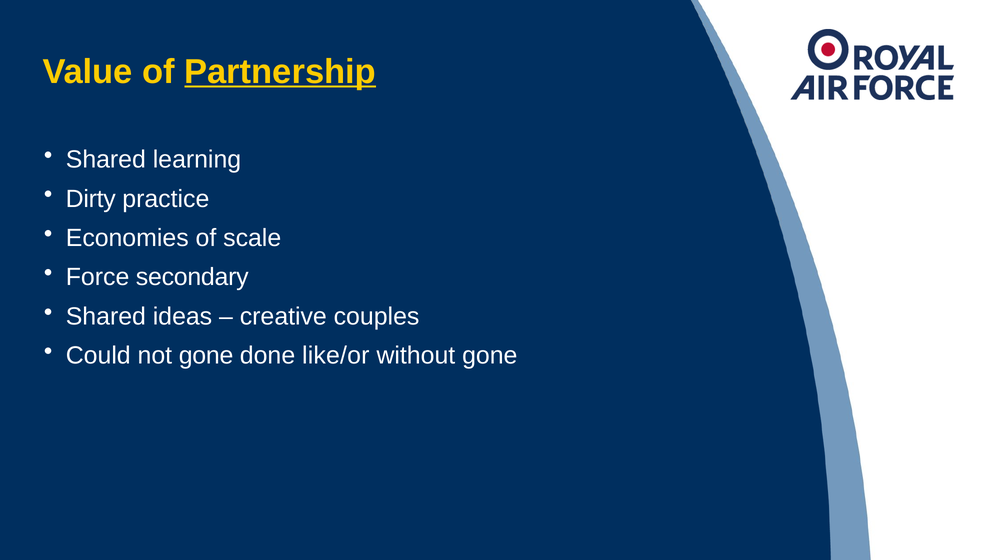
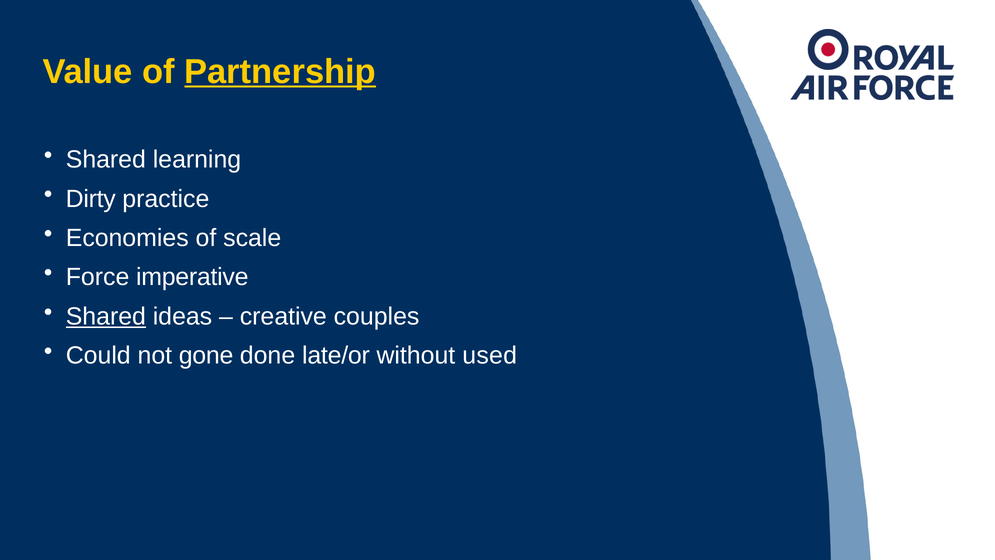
secondary: secondary -> imperative (192, 277)
Shared underline: none -> present (106, 316)
like/or: like/or -> late/or (336, 355)
without gone: gone -> used (490, 355)
